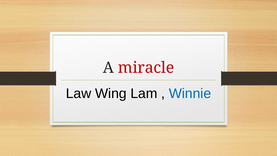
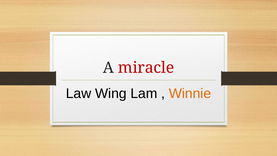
Winnie colour: blue -> orange (190, 93)
